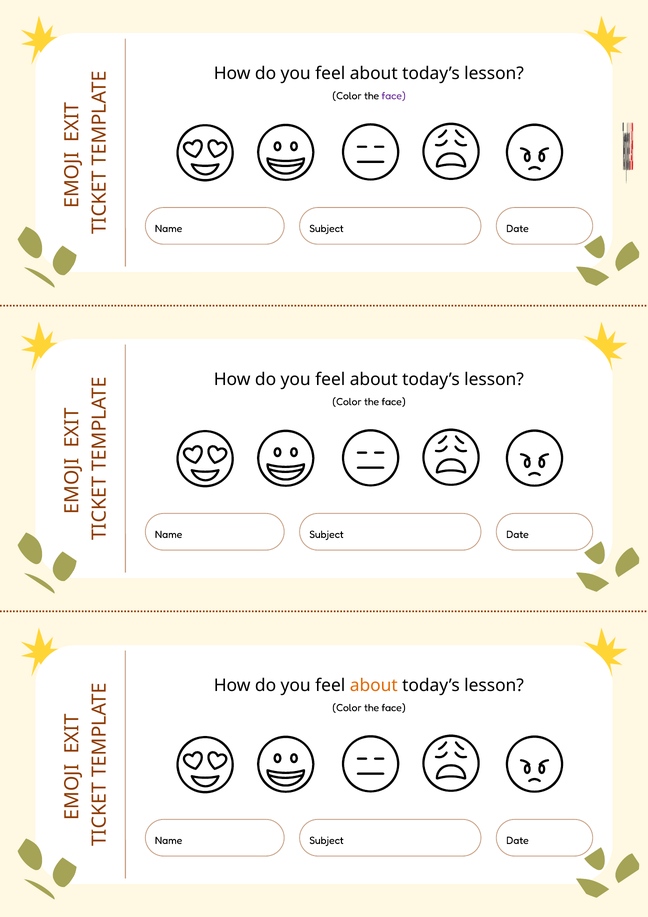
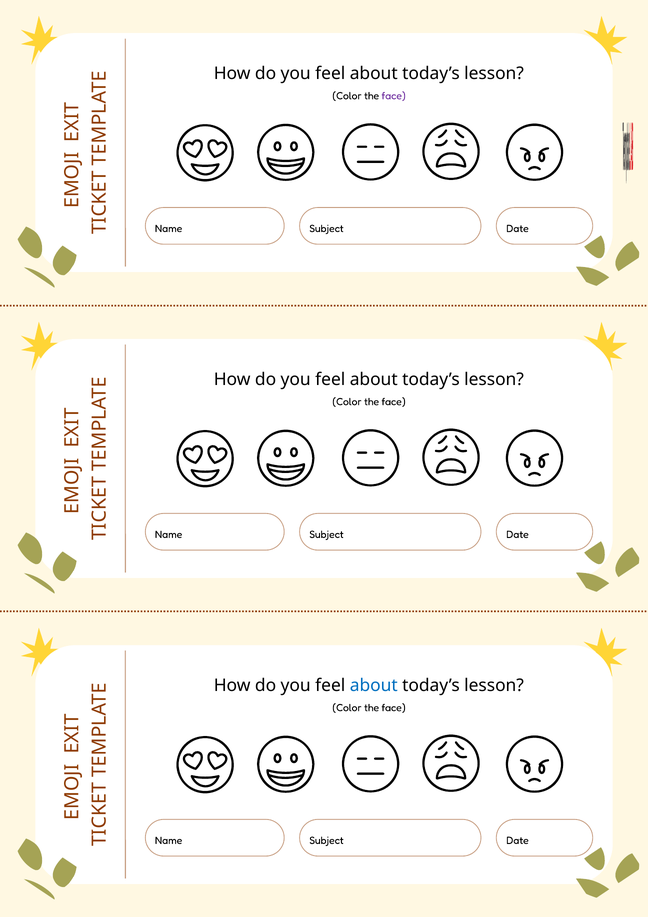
about colour: orange -> blue (374, 686)
